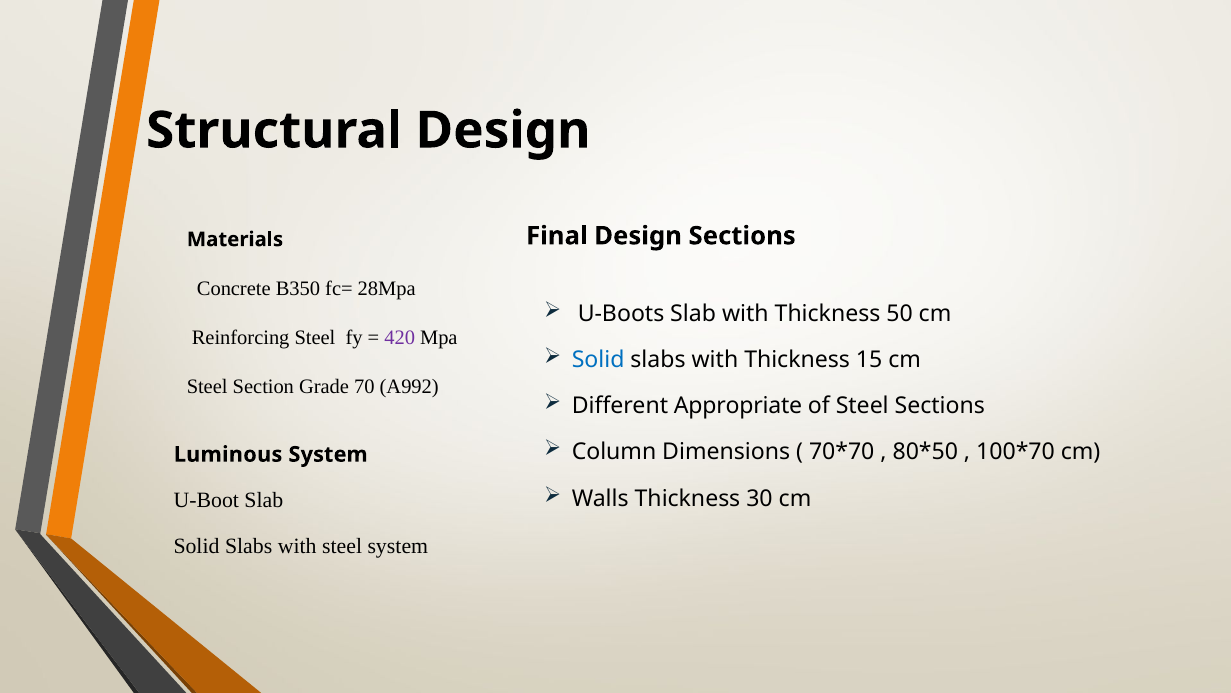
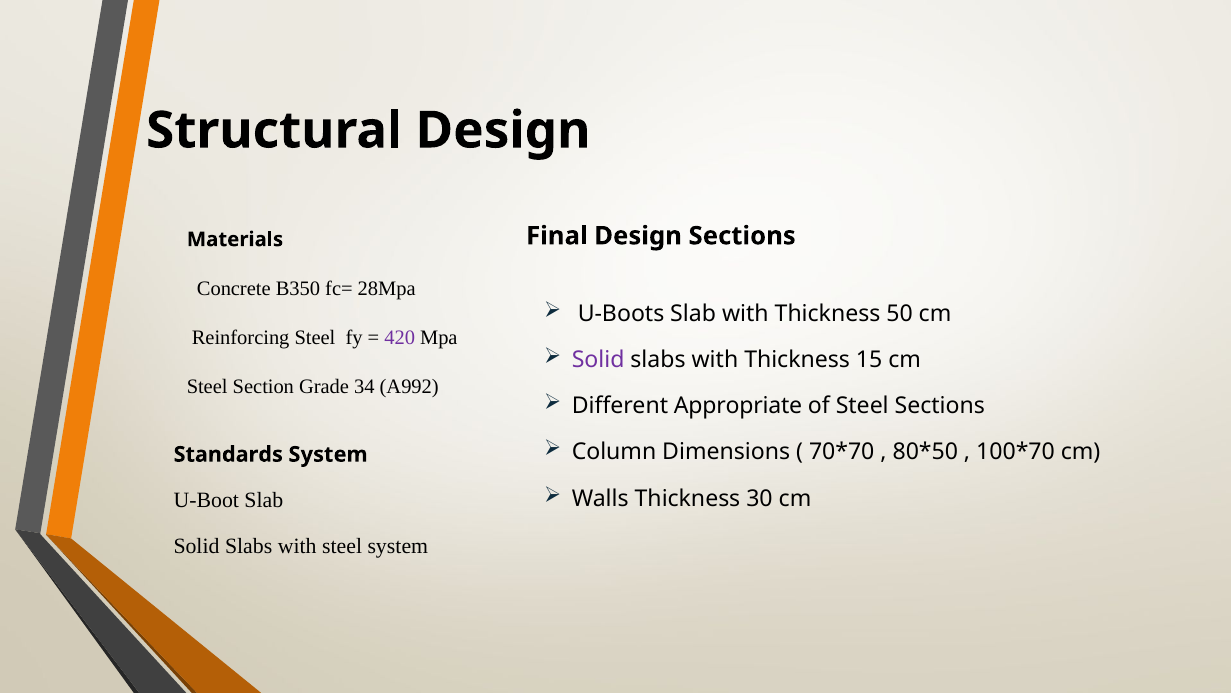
Solid colour: blue -> purple (598, 360)
70: 70 -> 34 (364, 387)
Luminous: Luminous -> Standards (228, 454)
